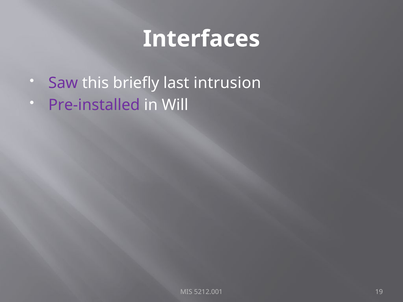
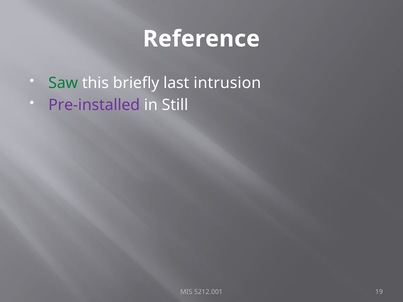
Interfaces: Interfaces -> Reference (201, 39)
Saw colour: purple -> green (63, 83)
Will: Will -> Still (175, 105)
